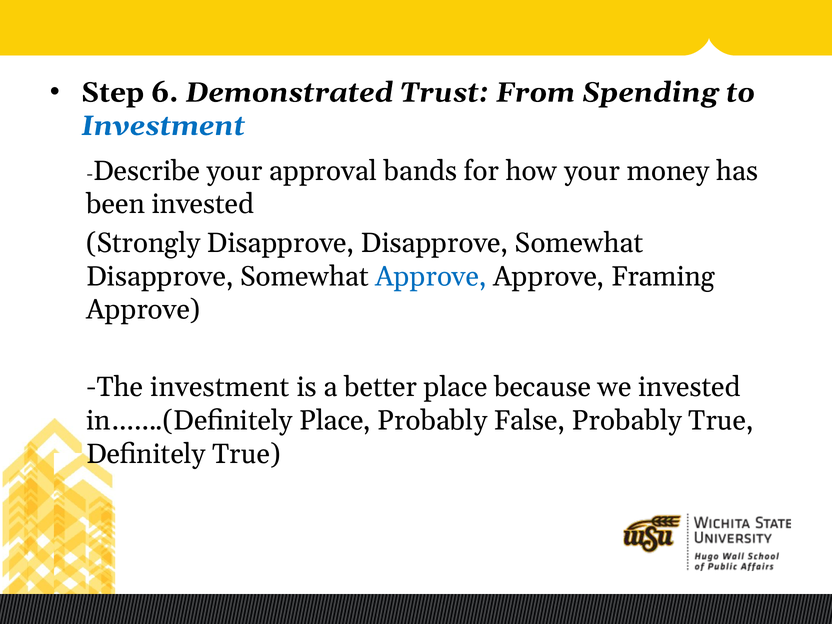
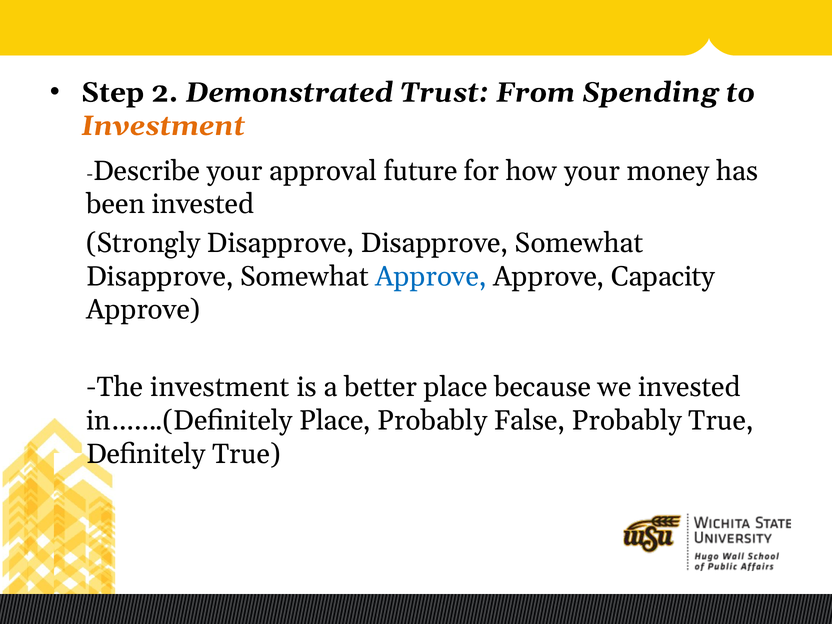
6: 6 -> 2 (165, 92)
Investment colour: blue -> orange (163, 126)
bands: bands -> future (421, 171)
Framing: Framing -> Capacity (663, 276)
